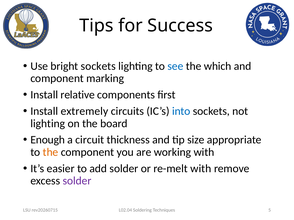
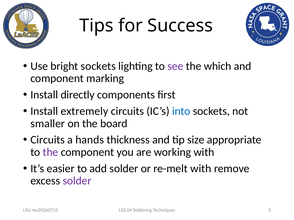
see colour: blue -> purple (175, 66)
relative: relative -> directly (78, 95)
lighting: lighting -> smaller (48, 124)
Enough: Enough -> Circuits (48, 140)
circuit: circuit -> hands (90, 140)
the colour: orange -> purple (51, 152)
